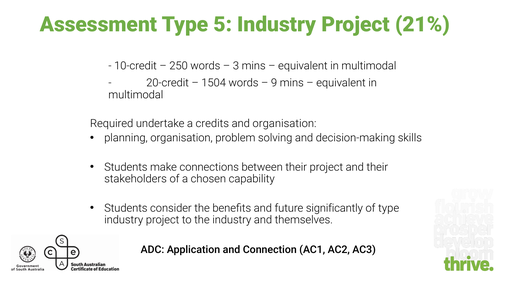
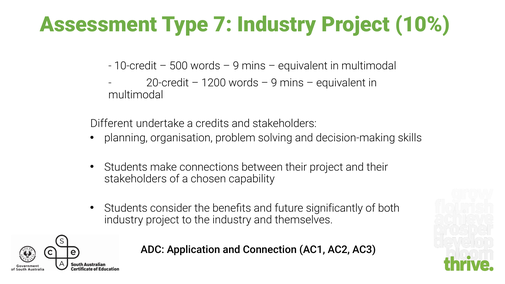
5: 5 -> 7 (223, 24)
21%: 21% -> 10% (422, 24)
250: 250 -> 500 (179, 66)
3: 3 -> 9 (236, 66)
1504: 1504 -> 1200 (214, 83)
Required: Required -> Different (112, 123)
and organisation: organisation -> stakeholders (285, 123)
of type: type -> both (389, 208)
